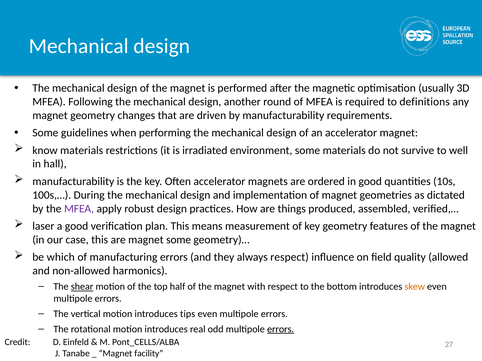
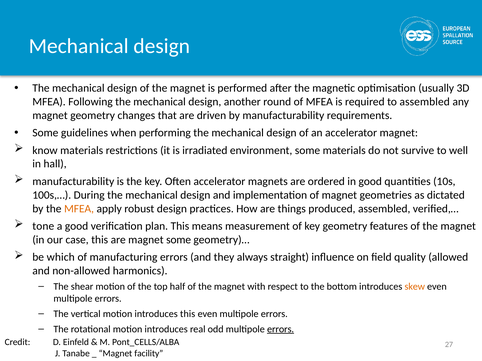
to definitions: definitions -> assembled (425, 102)
MFEA colour: purple -> orange (79, 209)
laser: laser -> tone (43, 226)
always respect: respect -> straight (290, 257)
shear underline: present -> none (82, 287)
introduces tips: tips -> this (188, 314)
